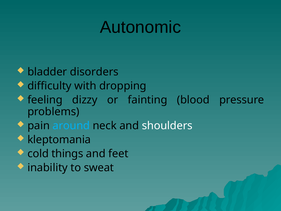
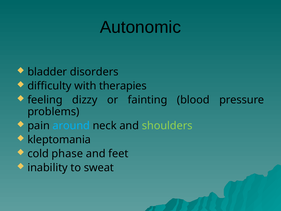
dropping: dropping -> therapies (123, 86)
shoulders colour: white -> light green (167, 126)
things: things -> phase (67, 154)
